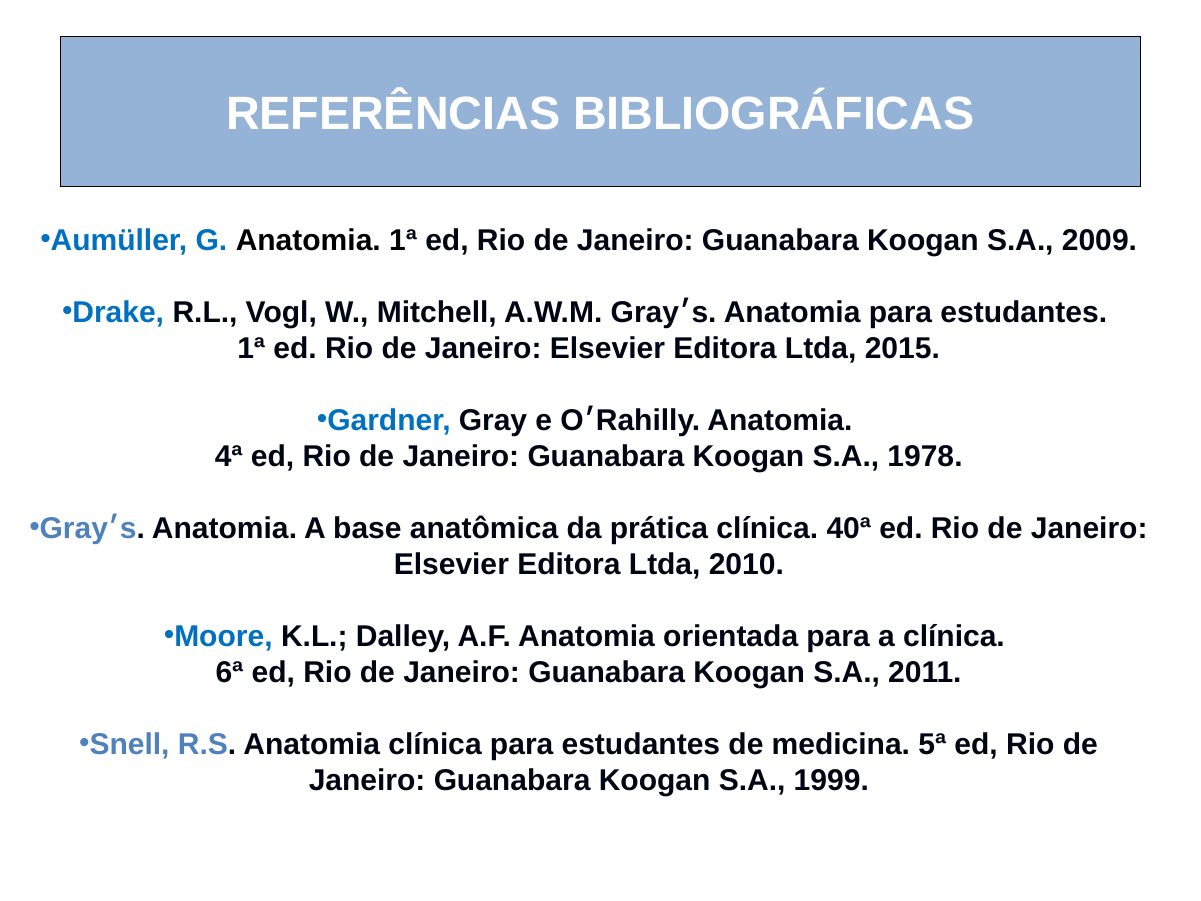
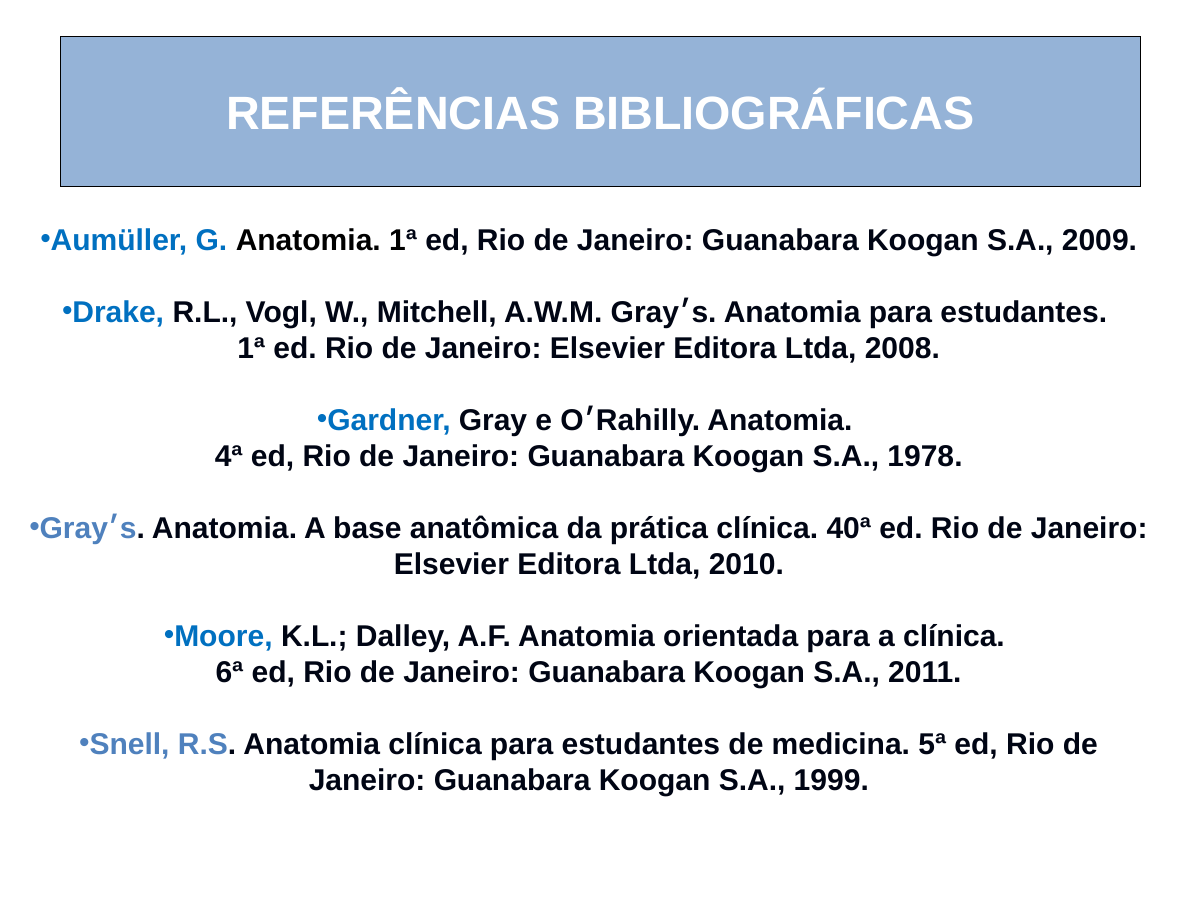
2015: 2015 -> 2008 (902, 348)
